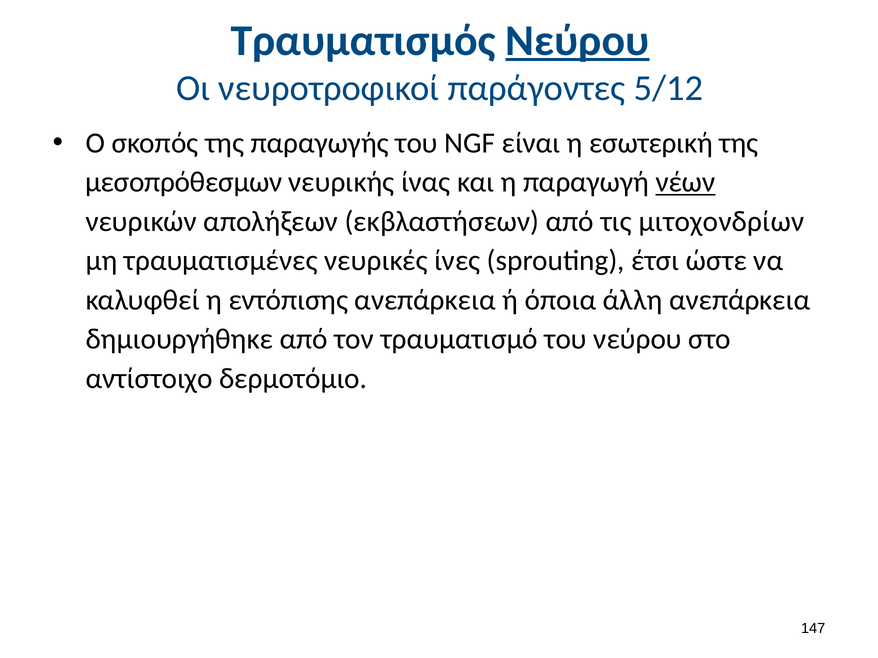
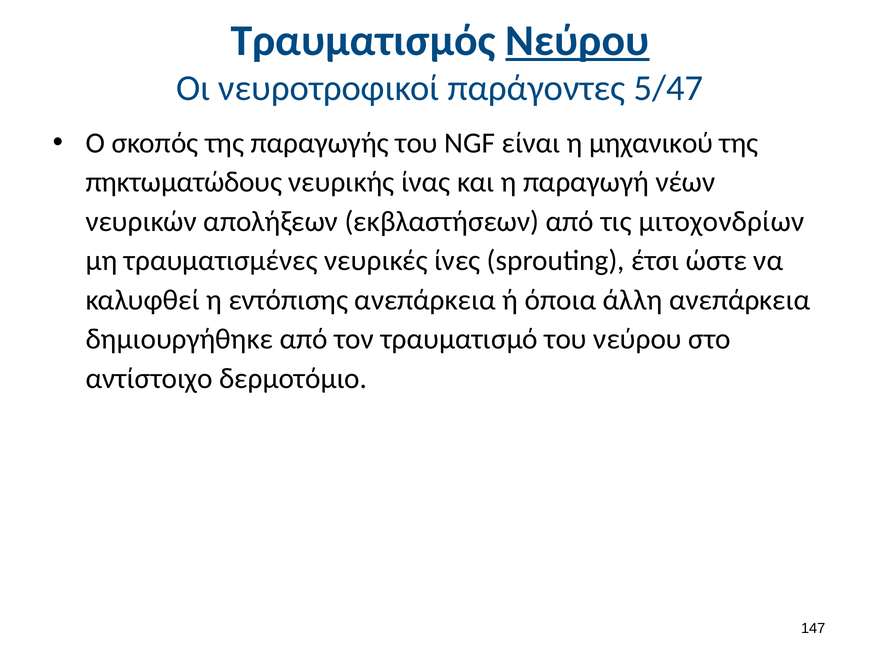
5/12: 5/12 -> 5/47 (668, 88)
εσωτερική: εσωτερική -> μηχανικού (651, 143)
μεσοπρόθεσμων: μεσοπρόθεσμων -> πηκτωματώδους (184, 182)
νέων underline: present -> none (686, 182)
